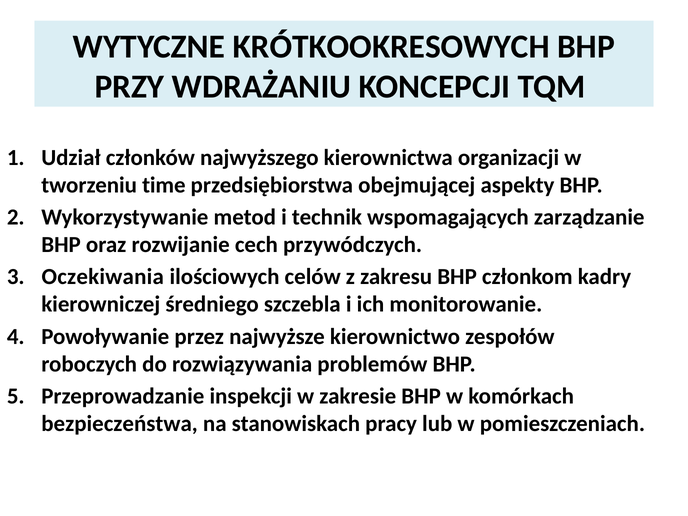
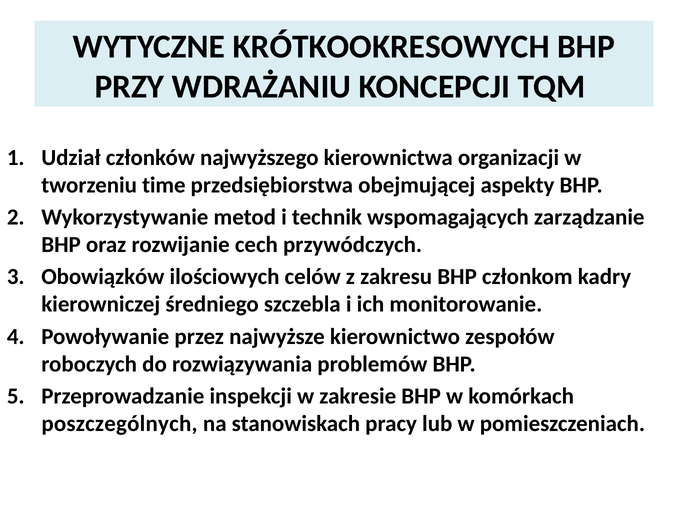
Oczekiwania: Oczekiwania -> Obowiązków (103, 277)
bezpieczeństwa: bezpieczeństwa -> poszczególnych (119, 424)
